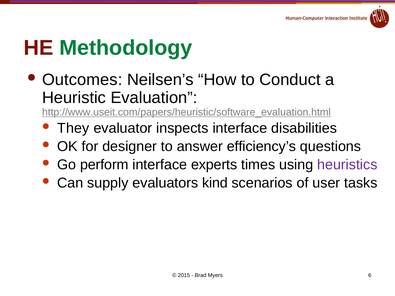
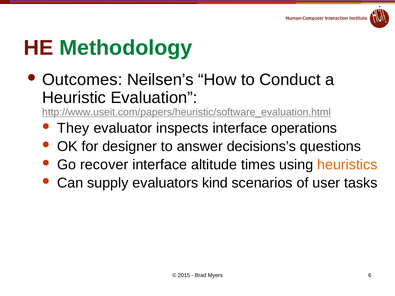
disabilities: disabilities -> operations (304, 128)
efficiency’s: efficiency’s -> decisions’s (261, 147)
perform: perform -> recover (104, 165)
experts: experts -> altitude (214, 165)
heuristics colour: purple -> orange (347, 165)
